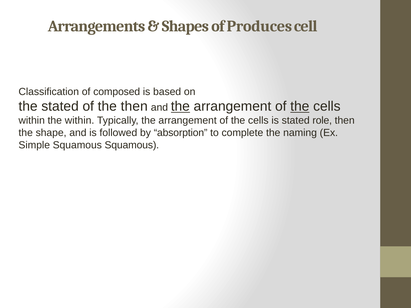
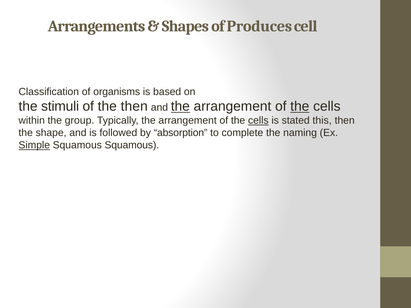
composed: composed -> organisms (117, 92)
the stated: stated -> stimuli (60, 106)
the within: within -> group (80, 121)
cells underline: none -> present (258, 121)
role: role -> this (322, 121)
Simple underline: none -> present (34, 145)
